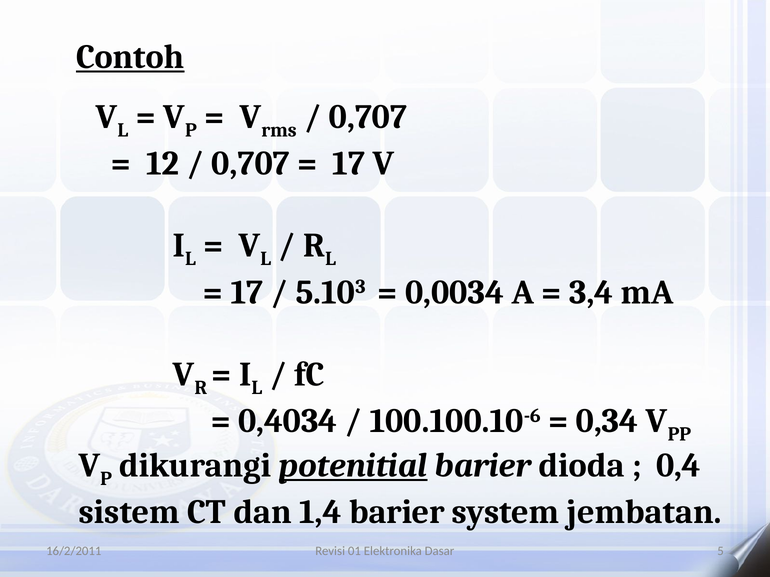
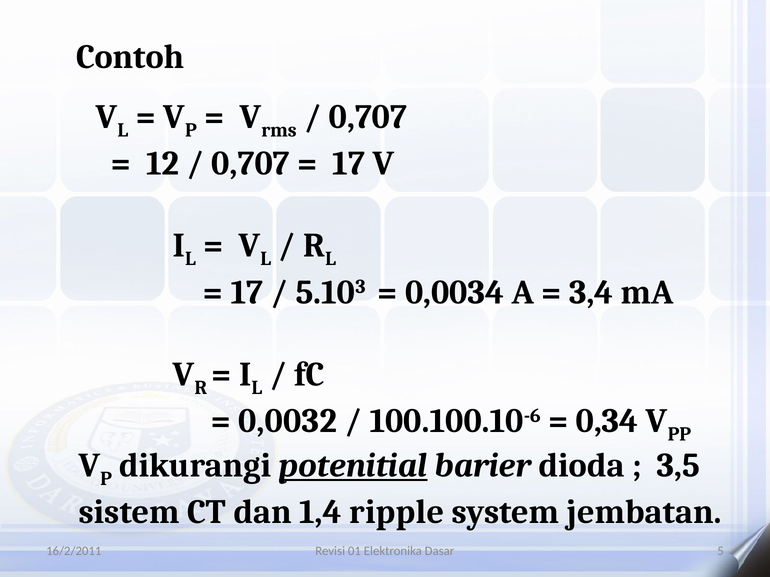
Contoh underline: present -> none (130, 57)
0,4034: 0,4034 -> 0,0032 (288, 422)
0,4: 0,4 -> 3,5 (678, 466)
1,4 barier: barier -> ripple (397, 513)
